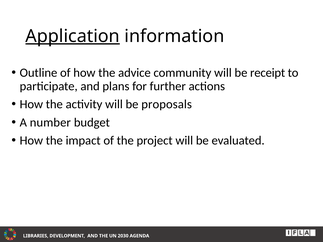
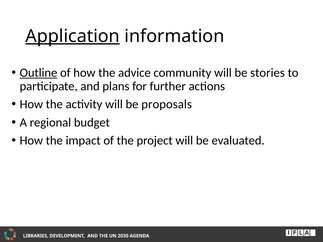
Outline underline: none -> present (38, 73)
receipt: receipt -> stories (268, 73)
number: number -> regional (50, 122)
